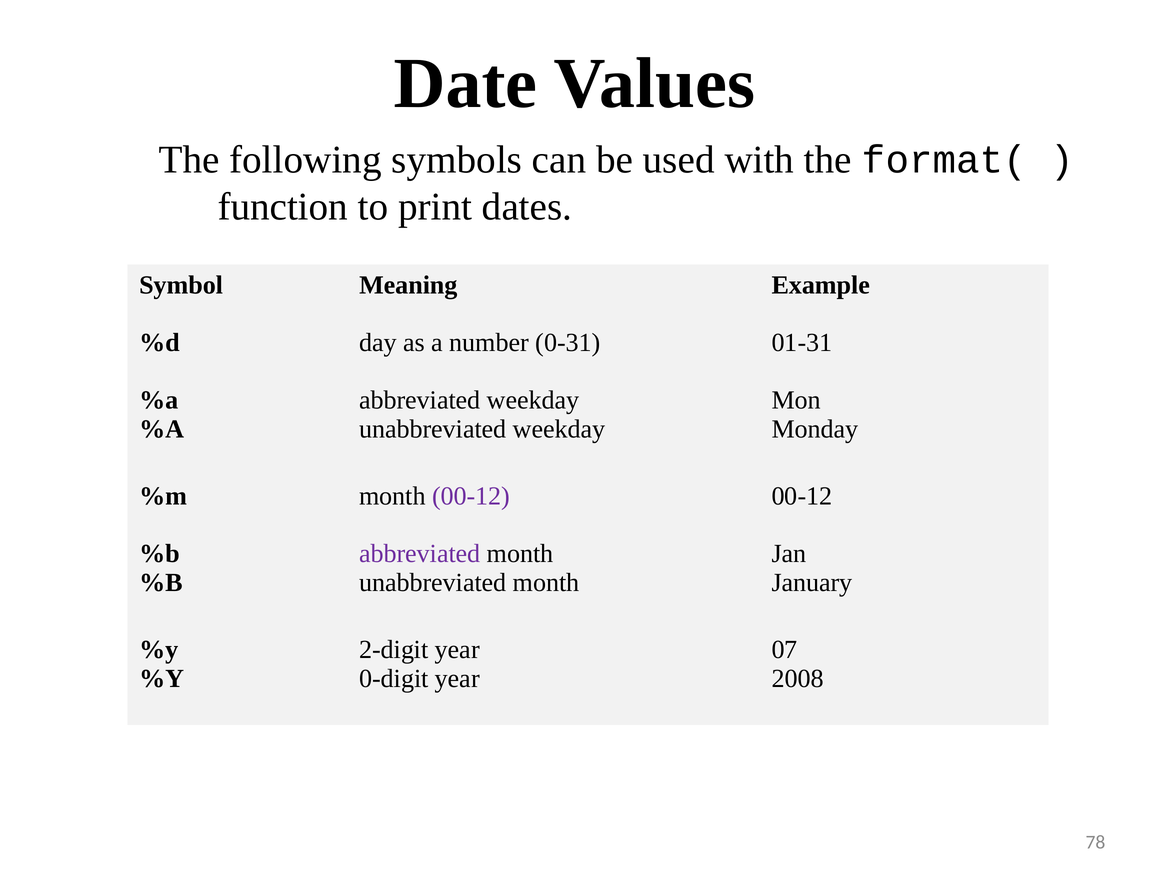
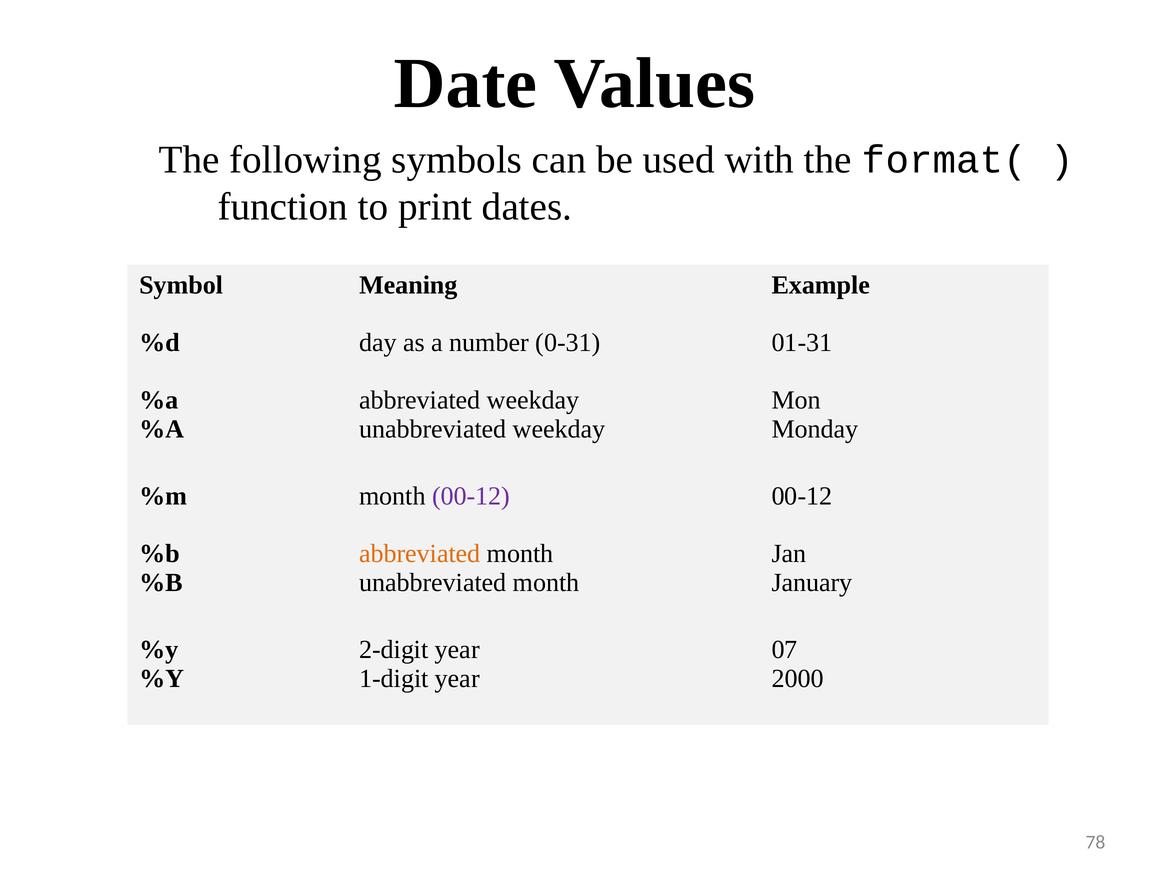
abbreviated colour: purple -> orange (420, 554)
0-digit: 0-digit -> 1-digit (394, 679)
2008: 2008 -> 2000 (798, 679)
